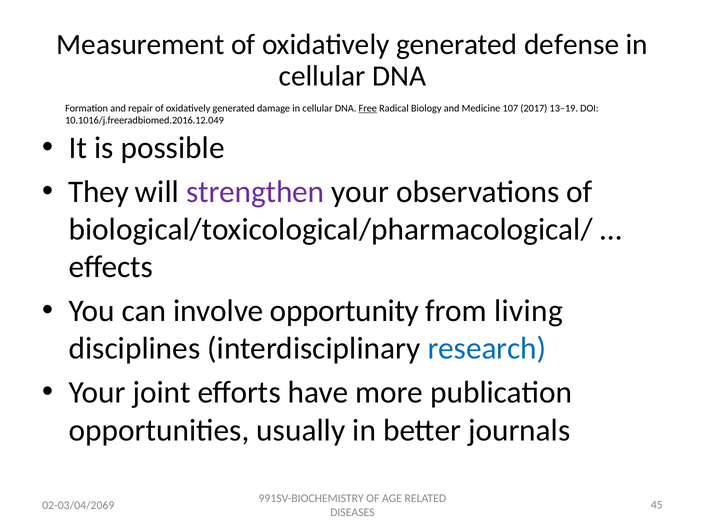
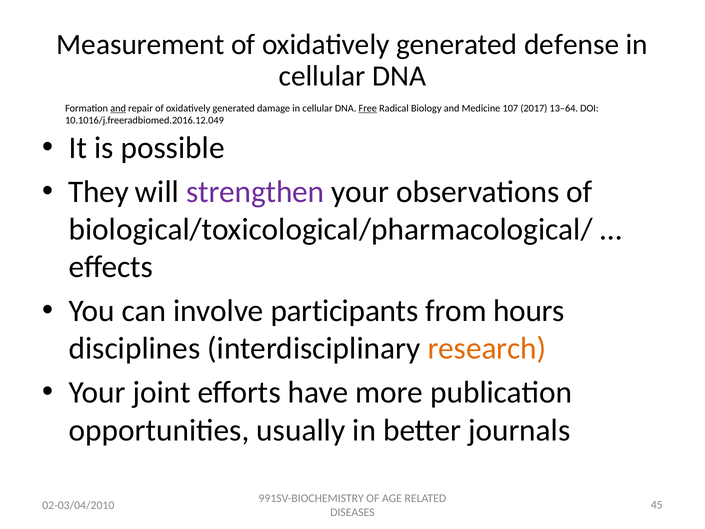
and underline: none -> present (118, 108)
13–19: 13–19 -> 13–64 (564, 108)
opportunity: opportunity -> participants (344, 311)
living: living -> hours (529, 311)
research colour: blue -> orange (487, 348)
02-03/04/2069: 02-03/04/2069 -> 02-03/04/2010 (78, 505)
